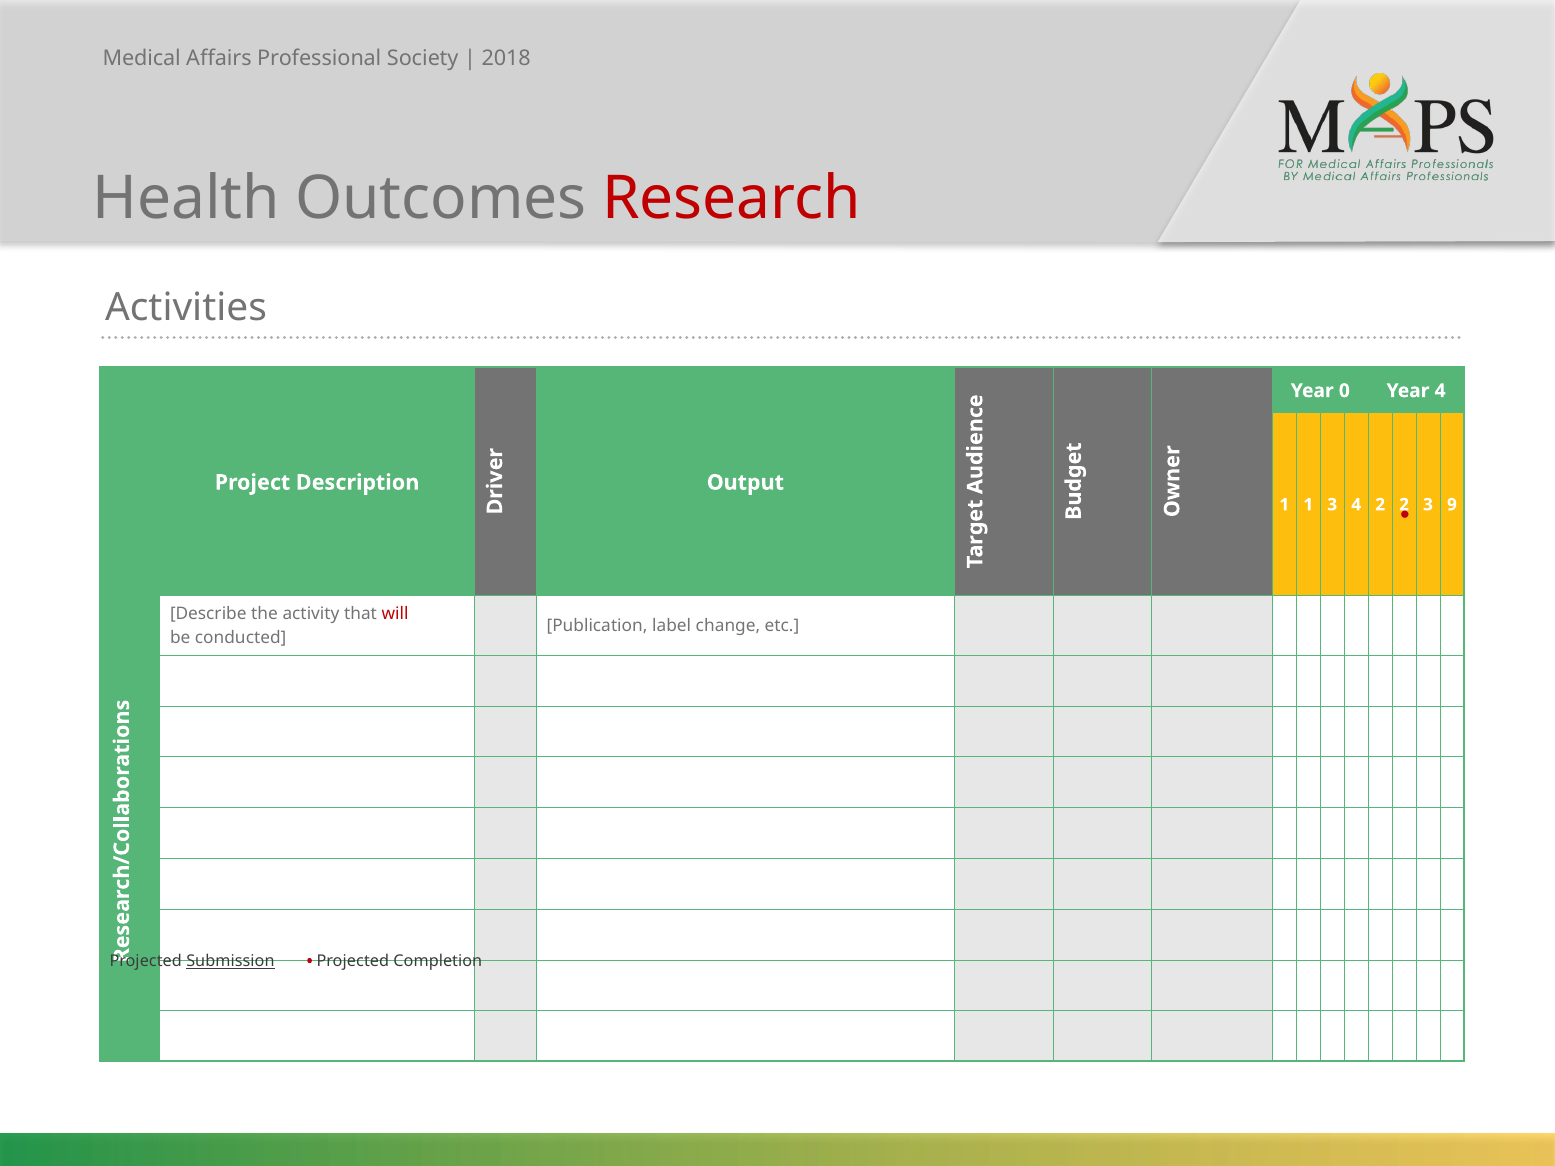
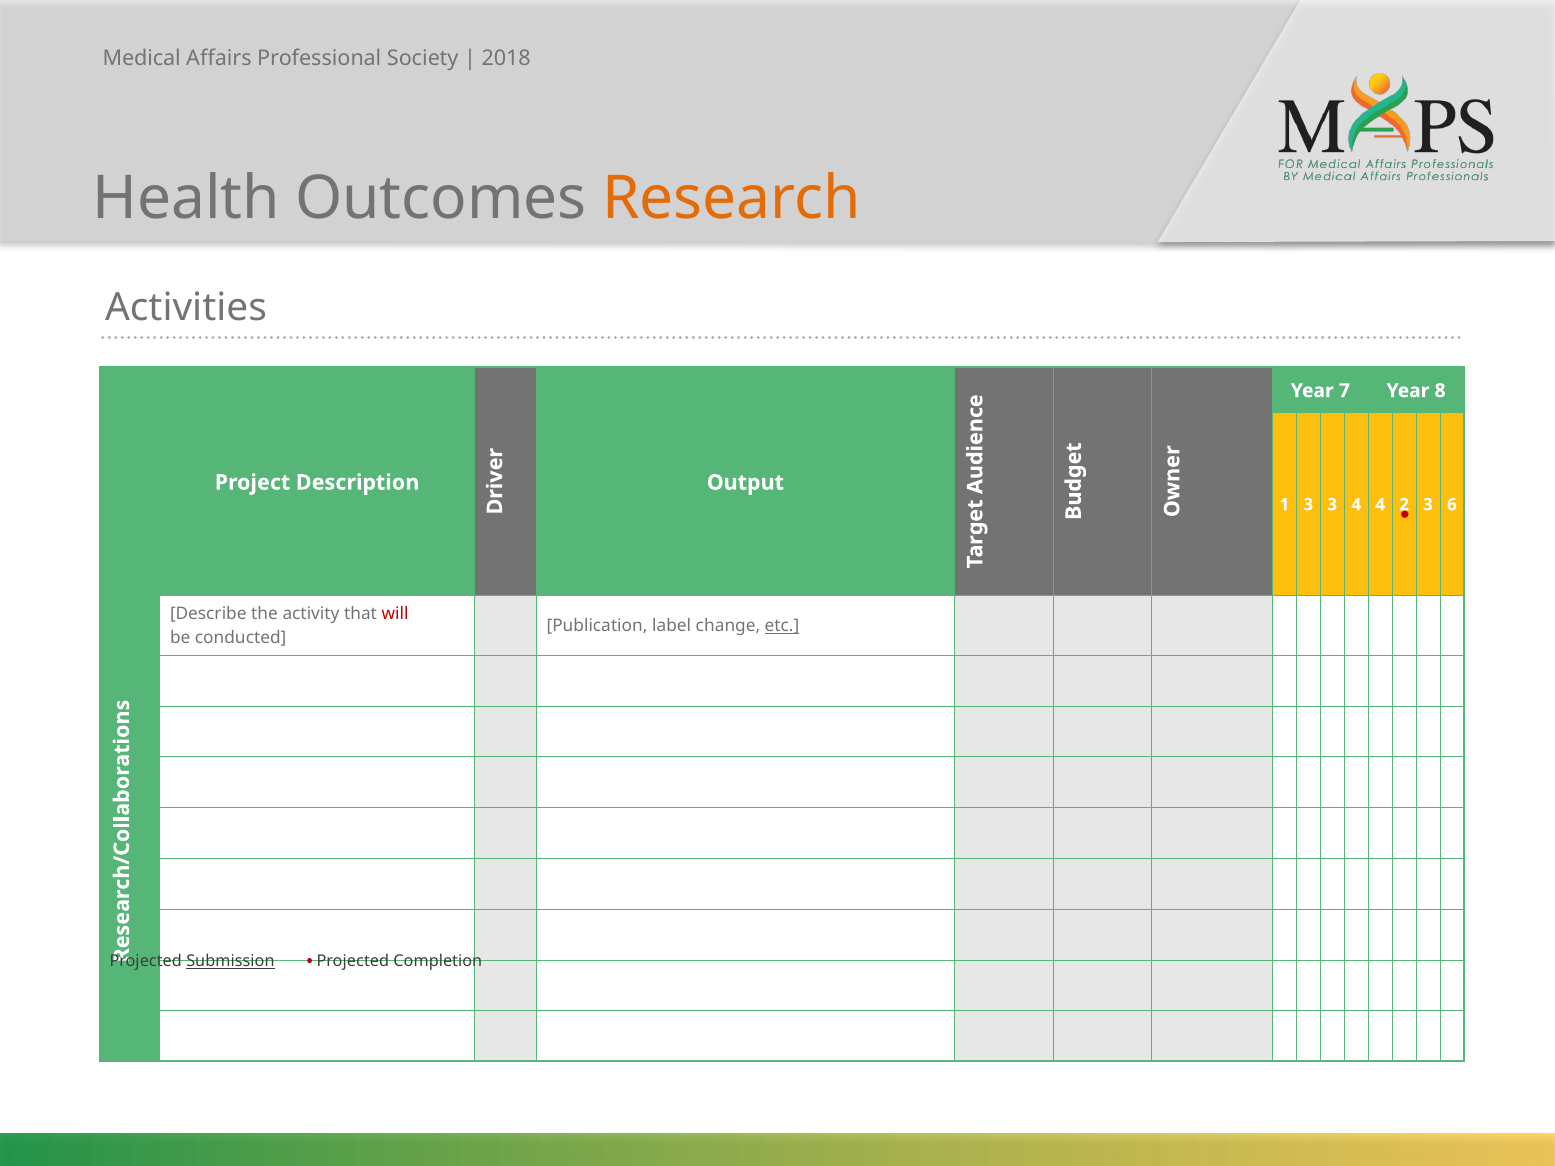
Research colour: red -> orange (732, 198)
0: 0 -> 7 (1344, 391)
Year 4: 4 -> 8 (1440, 391)
1 1: 1 -> 3 (1308, 505)
4 2: 2 -> 4 (1380, 505)
9: 9 -> 6 (1452, 505)
etc underline: none -> present (782, 626)
